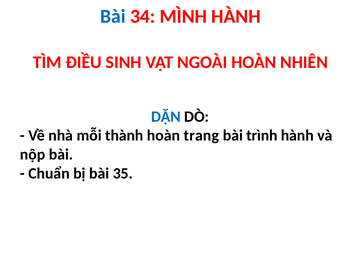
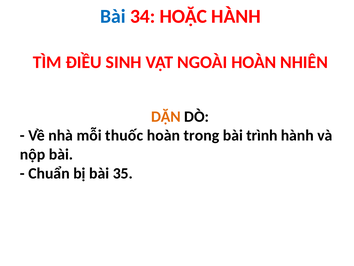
MÌNH: MÌNH -> HOẶC (183, 16)
DẶN colour: blue -> orange (166, 116)
thành: thành -> thuốc (124, 135)
trang: trang -> trong (201, 135)
